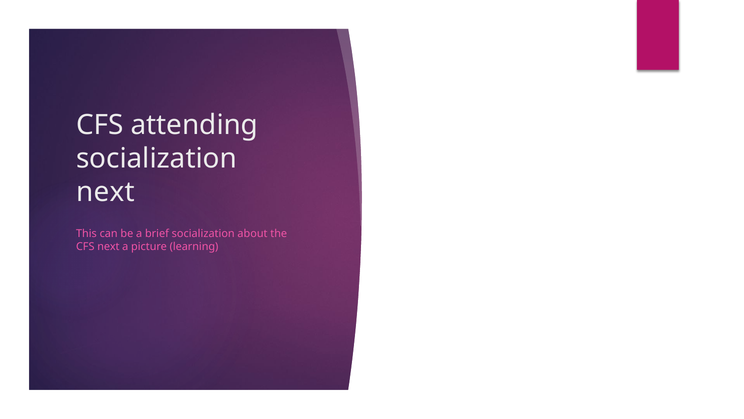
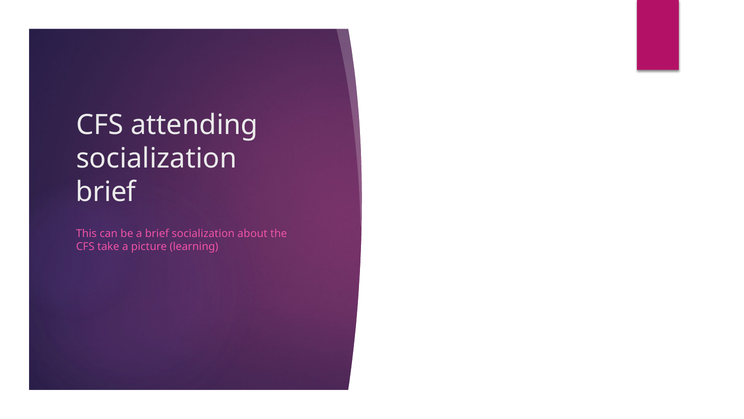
next: next -> brief (106, 192)
CFS next: next -> take (108, 246)
